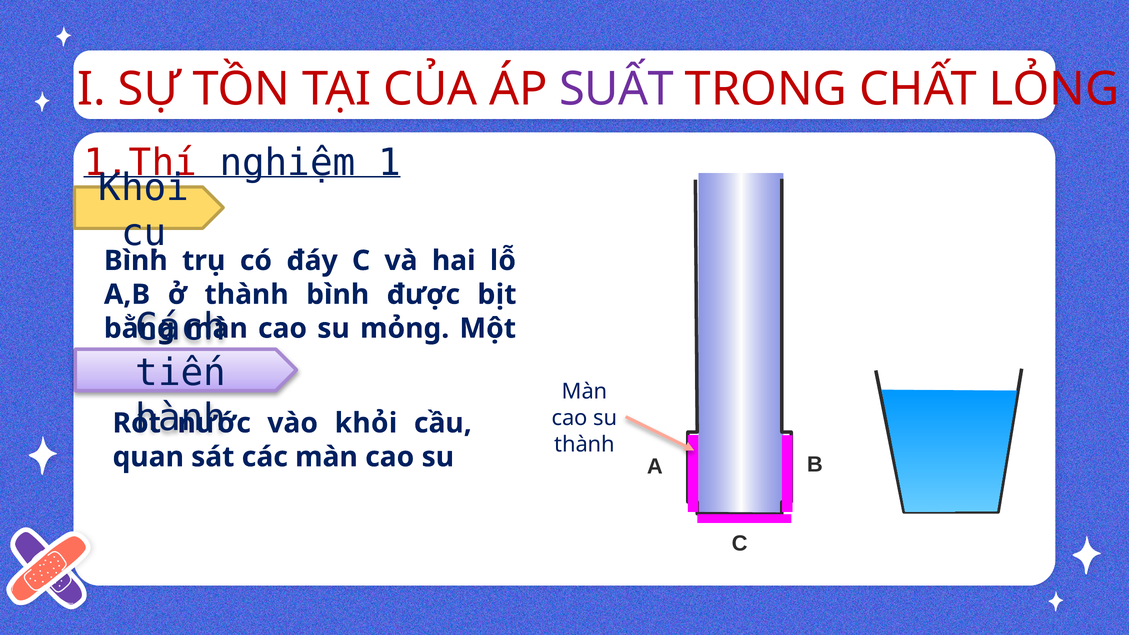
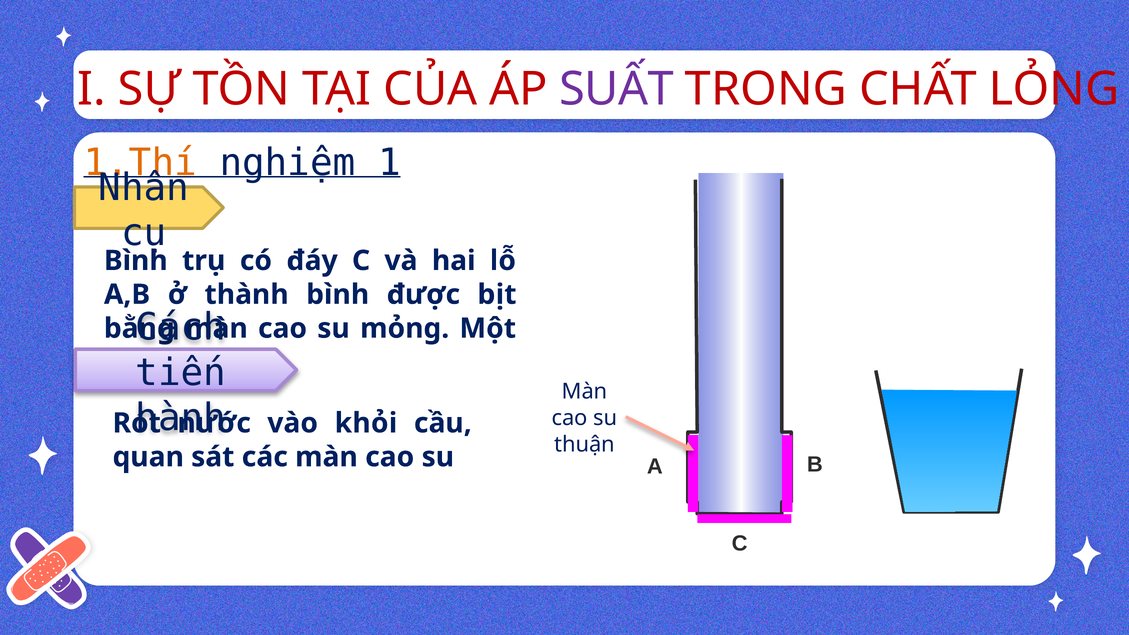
1.Thí colour: red -> orange (140, 163)
Khỏi: Khỏi -> Nhấn (144, 188)
thành: thành -> thuận (585, 444)
